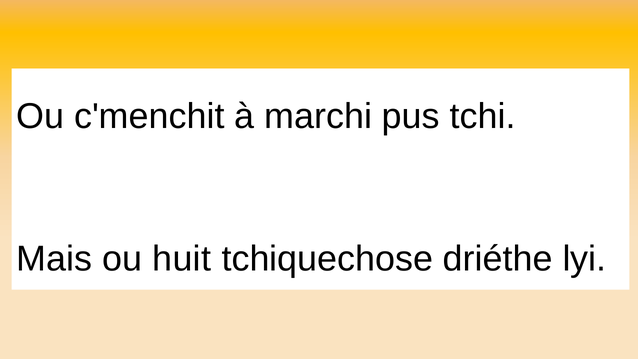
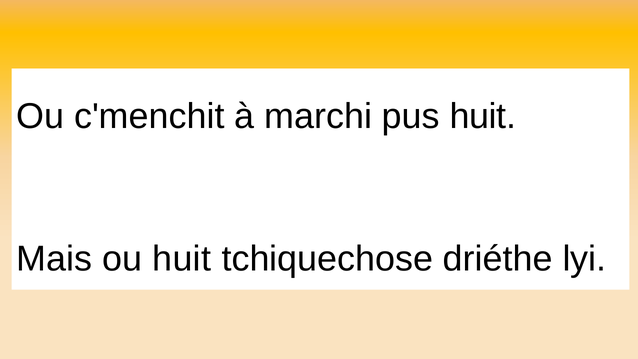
pus tchi: tchi -> huit (483, 116)
